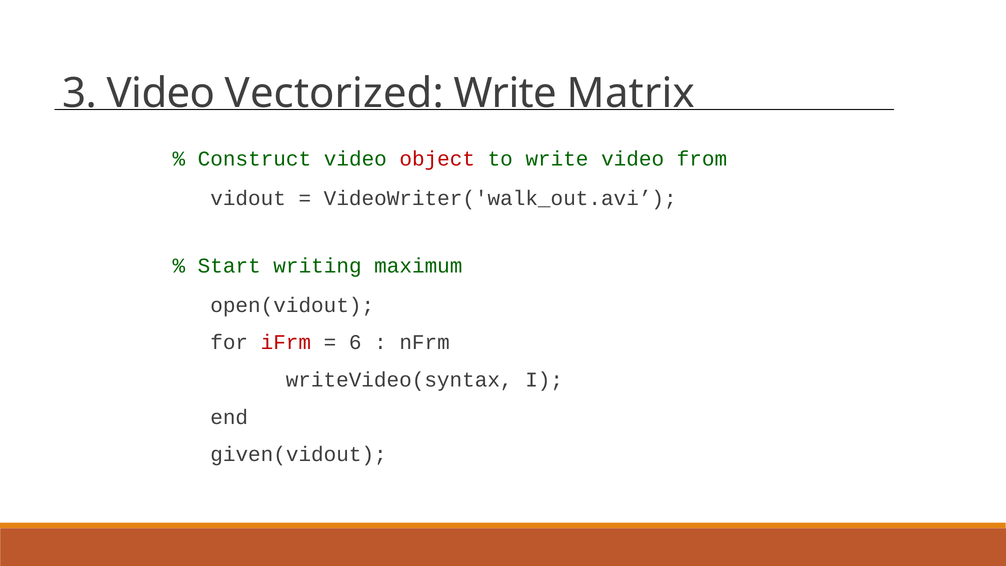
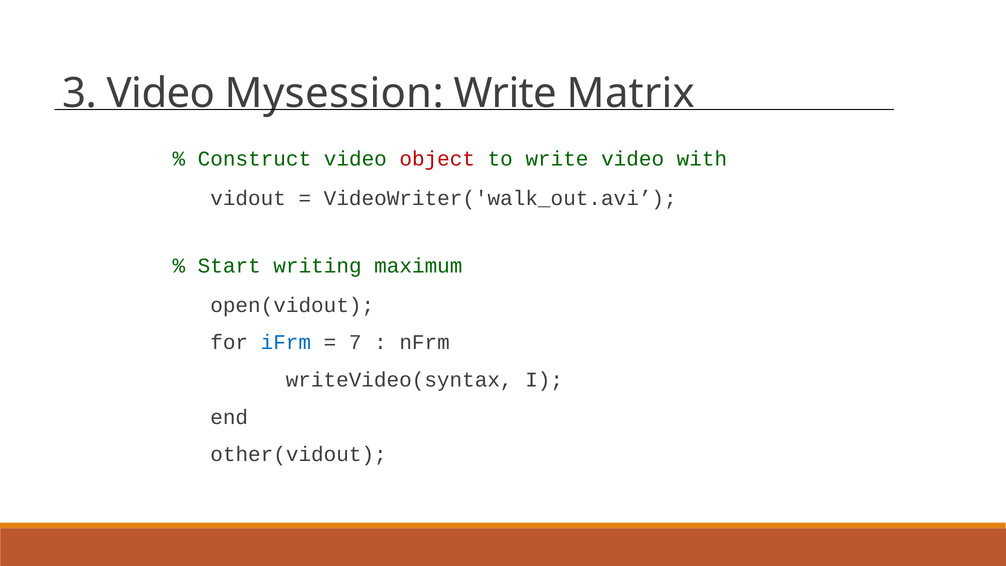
Vectorized: Vectorized -> Mysession (334, 93)
from: from -> with (702, 159)
iFrm colour: red -> blue (286, 342)
6: 6 -> 7 (355, 342)
given(vidout: given(vidout -> other(vidout (299, 454)
